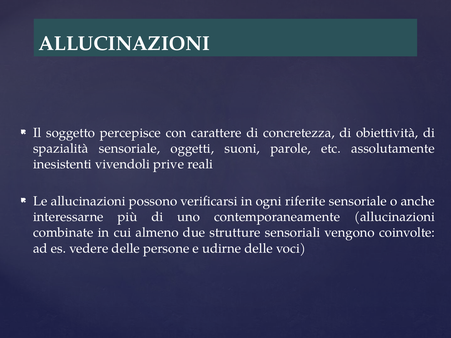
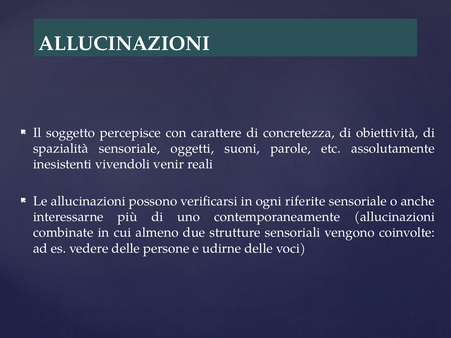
prive: prive -> venir (169, 164)
